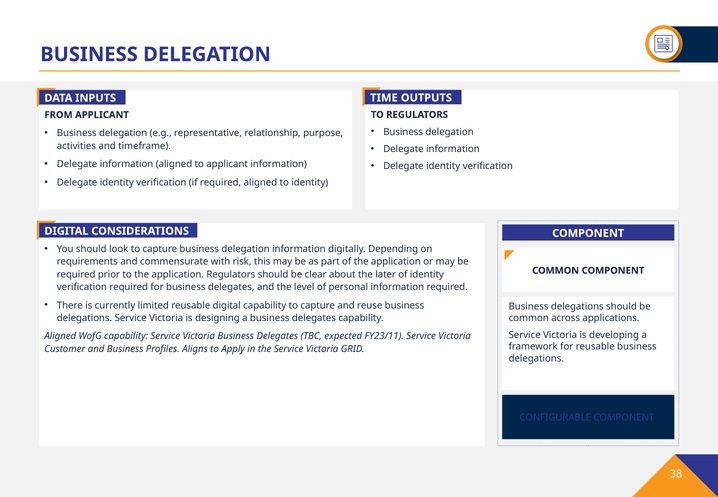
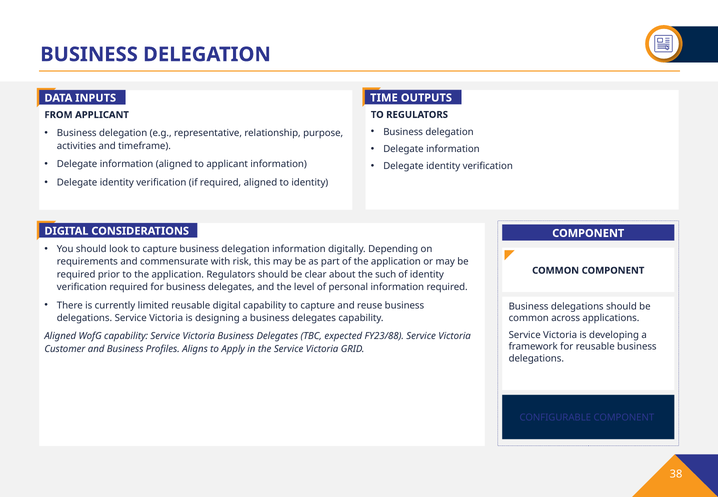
later: later -> such (386, 274)
FY23/11: FY23/11 -> FY23/88 (384, 336)
